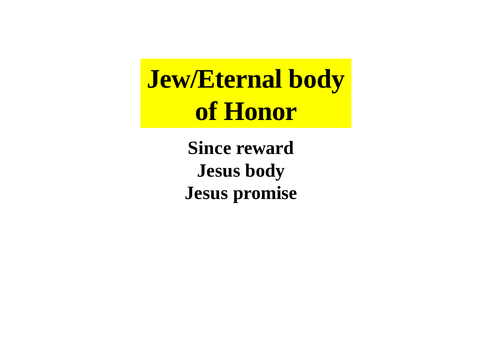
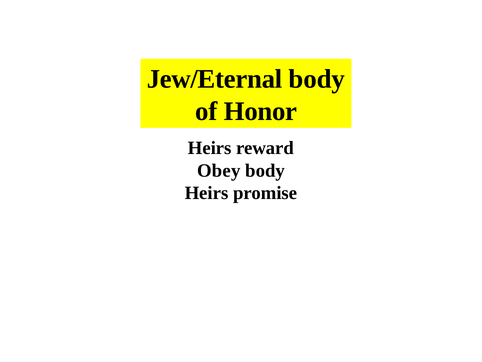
Since: Since -> Heirs (210, 148)
Jesus: Jesus -> Obey (219, 170)
Jesus: Jesus -> Heirs (207, 193)
